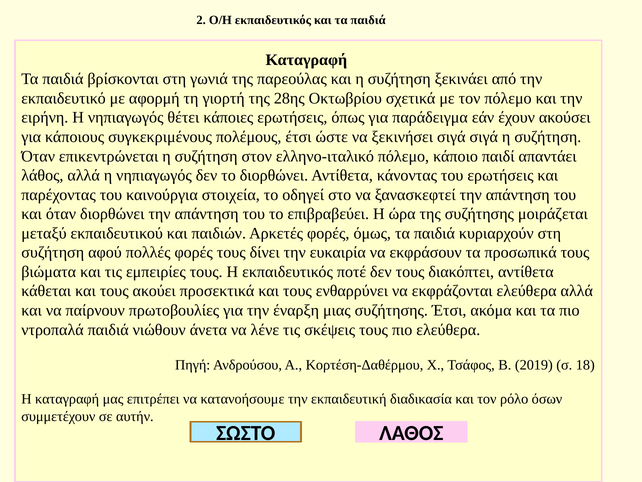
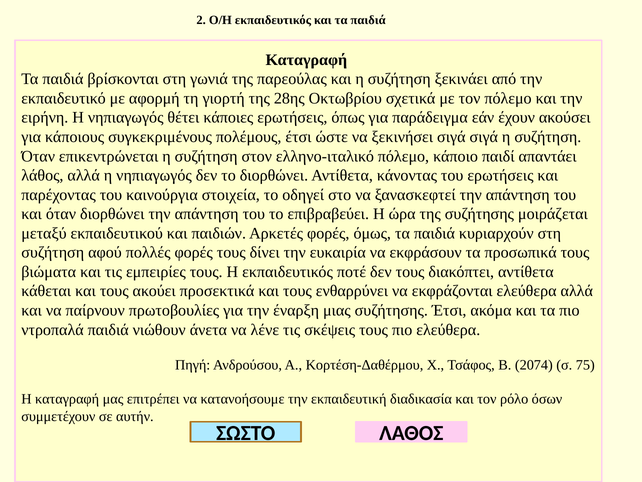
2019: 2019 -> 2074 (534, 365)
18: 18 -> 75 (585, 365)
